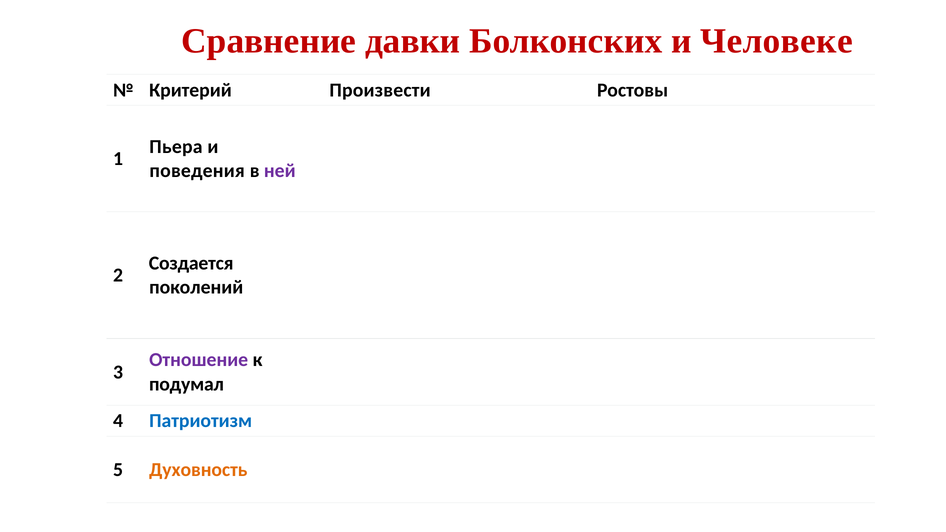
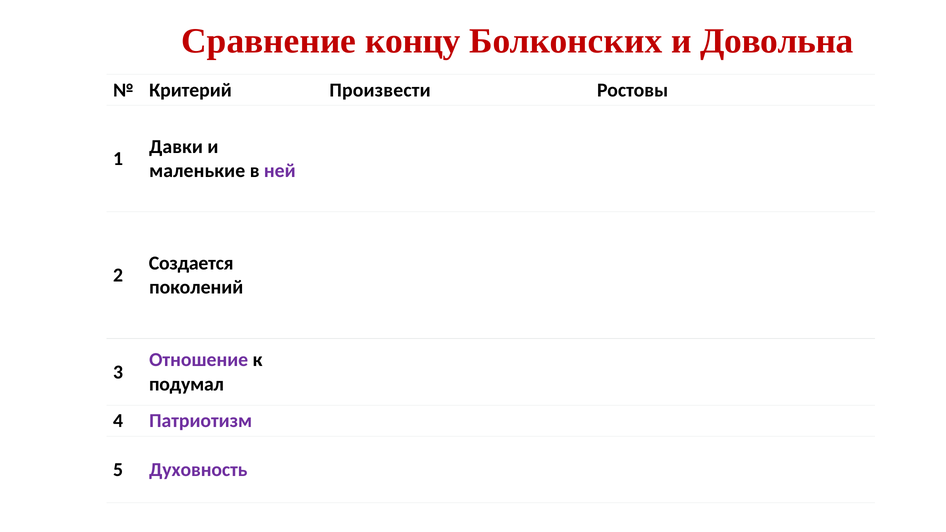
давки: давки -> концу (413, 41)
Человеке: Человеке -> Довольна (777, 41)
Пьера: Пьера -> Давки (176, 147)
поведения: поведения -> маленькие (197, 171)
Патриотизм colour: blue -> purple (201, 421)
Духовность colour: orange -> purple (198, 470)
